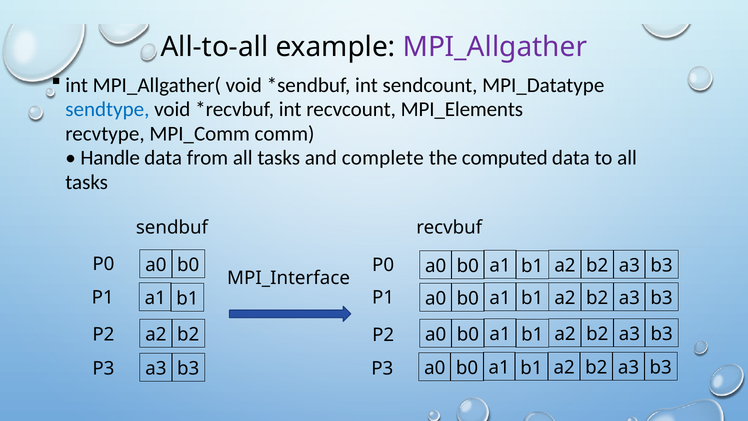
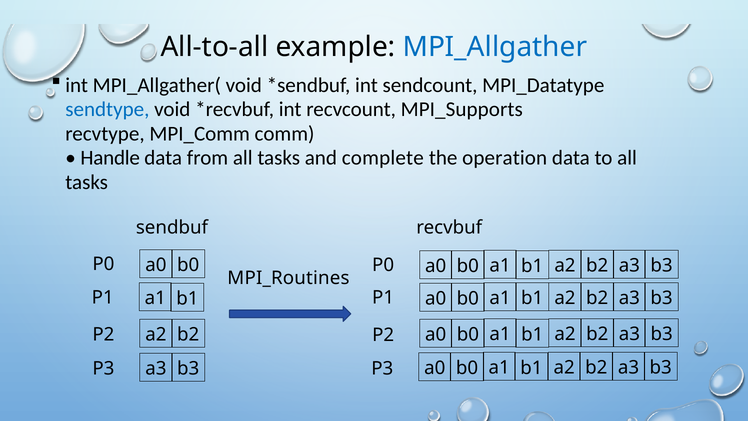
MPI_Allgather colour: purple -> blue (495, 47)
MPI_Elements: MPI_Elements -> MPI_Supports (462, 109)
computed: computed -> operation (505, 158)
MPI_Interface: MPI_Interface -> MPI_Routines (288, 278)
